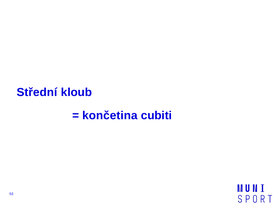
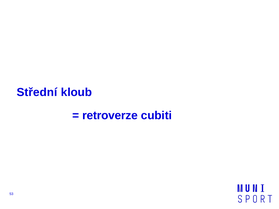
končetina: končetina -> retroverze (110, 116)
